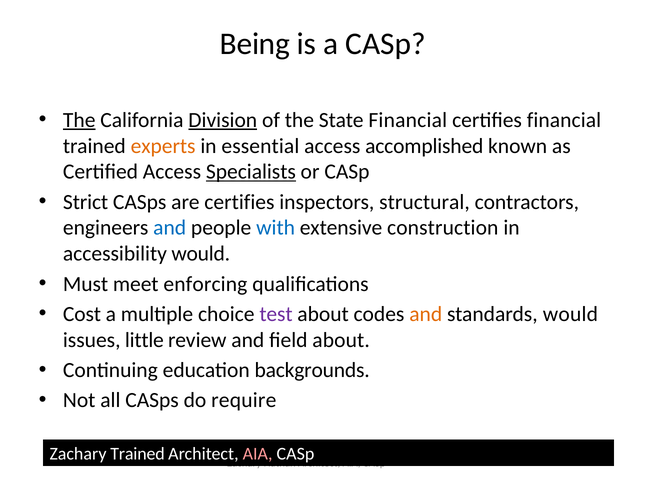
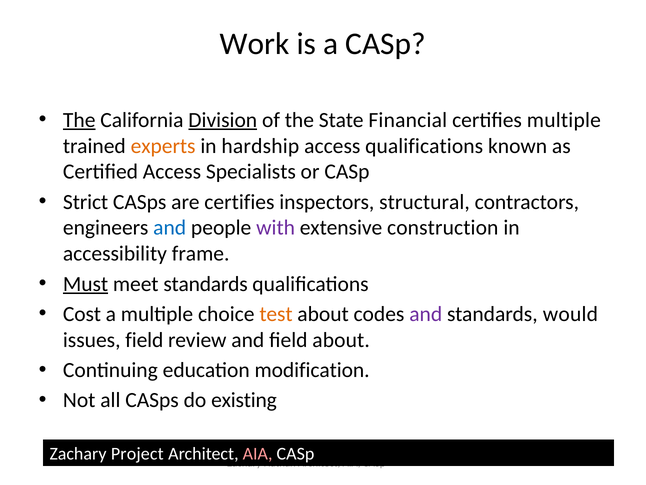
Being: Being -> Work (255, 44)
certifies financial: financial -> multiple (564, 120)
essential: essential -> hardship (260, 146)
access accomplished: accomplished -> qualifications (424, 146)
Specialists underline: present -> none (251, 172)
with colour: blue -> purple (276, 228)
accessibility would: would -> frame (201, 253)
Must underline: none -> present (86, 284)
meet enforcing: enforcing -> standards (206, 284)
test colour: purple -> orange (276, 314)
and colour: orange -> purple (426, 314)
issues little: little -> field (144, 340)
backgrounds: backgrounds -> modification (312, 370)
require: require -> existing (244, 400)
Zachary Trained: Trained -> Project (137, 454)
